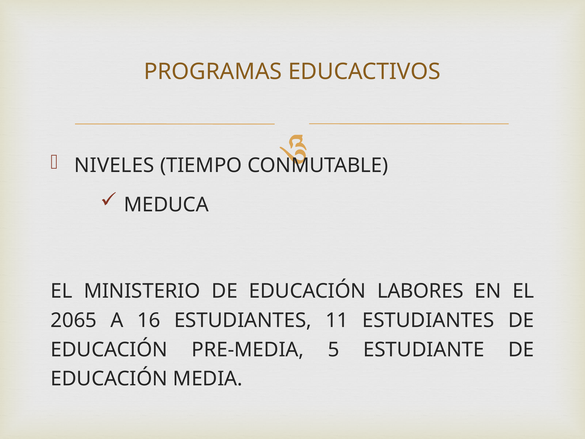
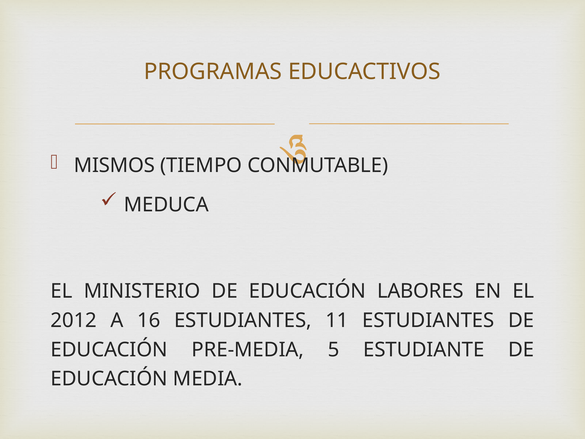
NIVELES: NIVELES -> MISMOS (115, 165)
2065: 2065 -> 2012 (74, 320)
